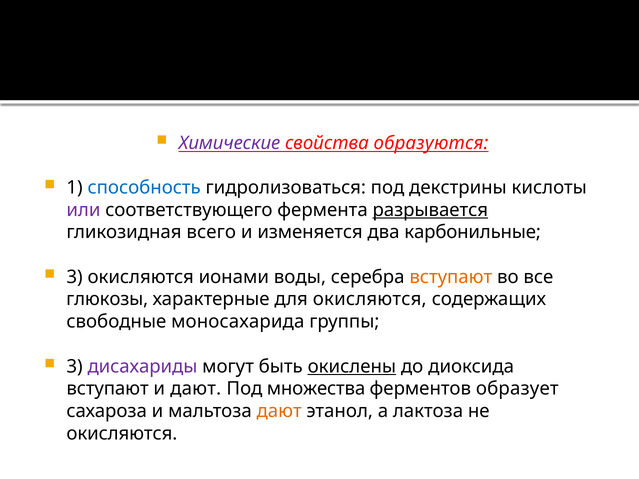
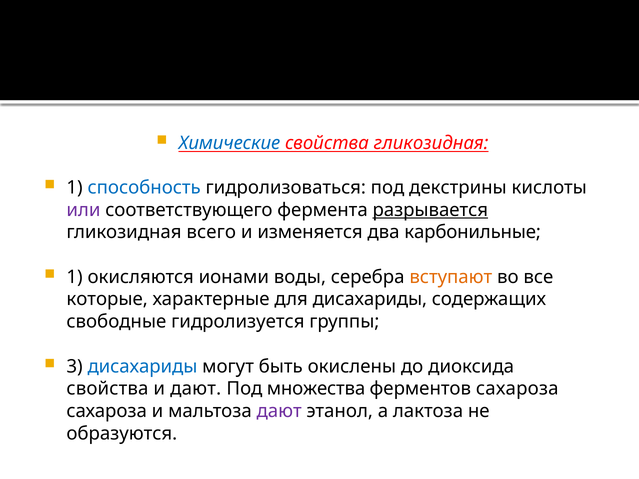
Химические colour: purple -> blue (229, 143)
свойства образуются: образуются -> гликозидная (431, 143)
3: 3 -> 1 (75, 277)
глюкозы: глюкозы -> которые (107, 299)
для окисляются: окисляются -> дисахариды (370, 299)
моносахарида: моносахарида -> гидролизуется (238, 322)
дисахариды colour: purple -> blue (142, 367)
окислены underline: present -> none (352, 367)
вступают: вступают -> свойства (107, 389)
ферментов образует: образует -> сахароза (517, 389)
дают colour: orange -> purple (279, 411)
окисляются: окисляются -> образуются (122, 434)
